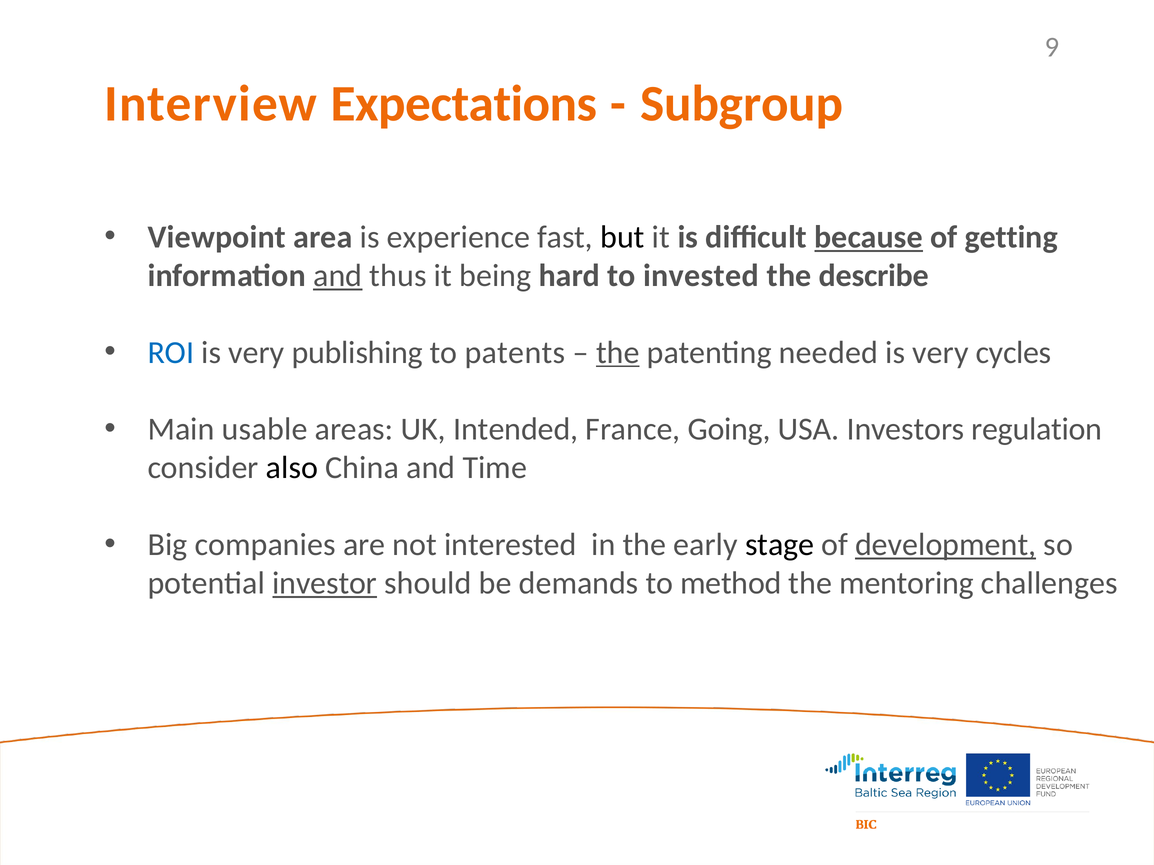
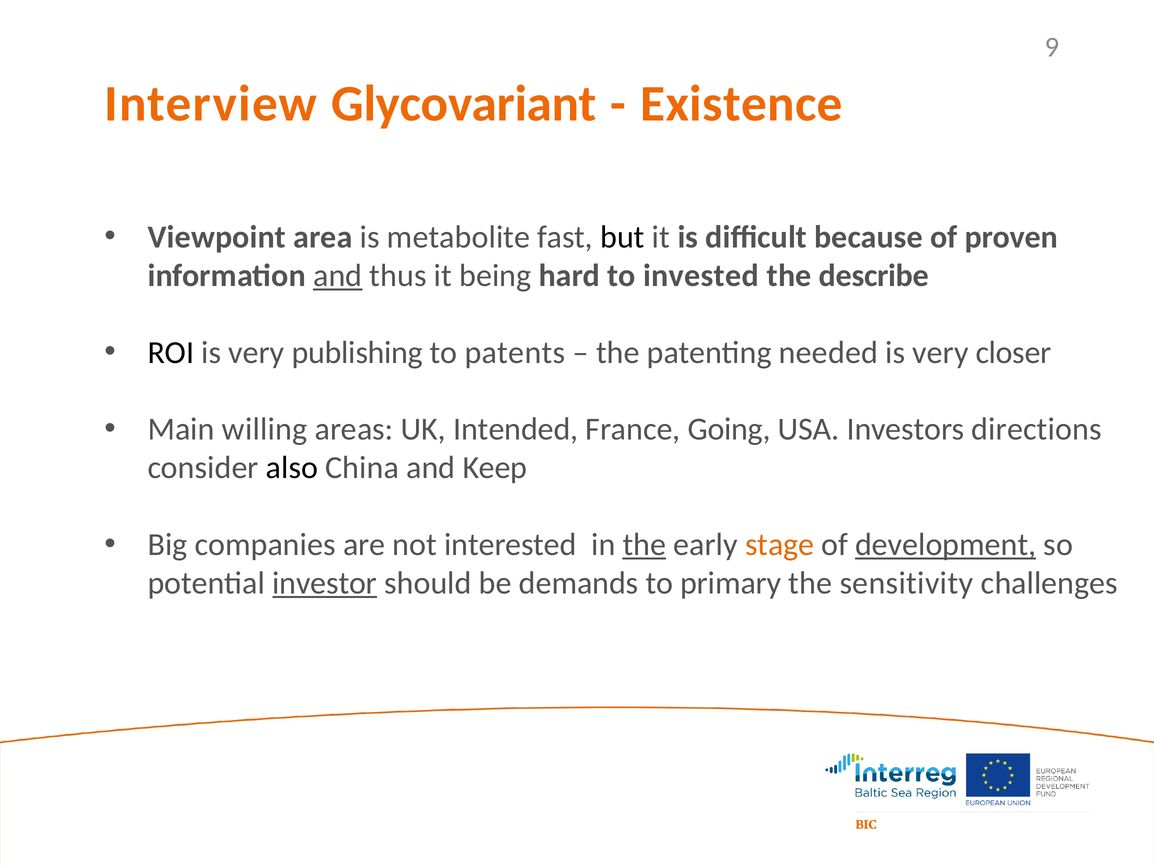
Expectations: Expectations -> Glycovariant (464, 104)
Subgroup: Subgroup -> Existence (741, 104)
experience: experience -> metabolite (459, 237)
because underline: present -> none (869, 237)
getting: getting -> proven (1011, 237)
ROI colour: blue -> black (171, 353)
the underline: present -> none (618, 353)
cycles: cycles -> closer (1014, 353)
usable: usable -> willing (265, 430)
regulation: regulation -> directions (1036, 430)
Time: Time -> Keep (495, 468)
the underline: none -> present (644, 545)
stage colour: black -> orange (780, 545)
method: method -> primary (731, 584)
mentoring: mentoring -> sensitivity (906, 584)
